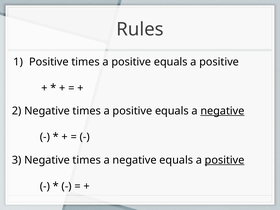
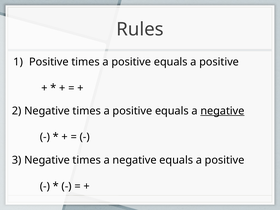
positive underline: present -> none (225, 160)
